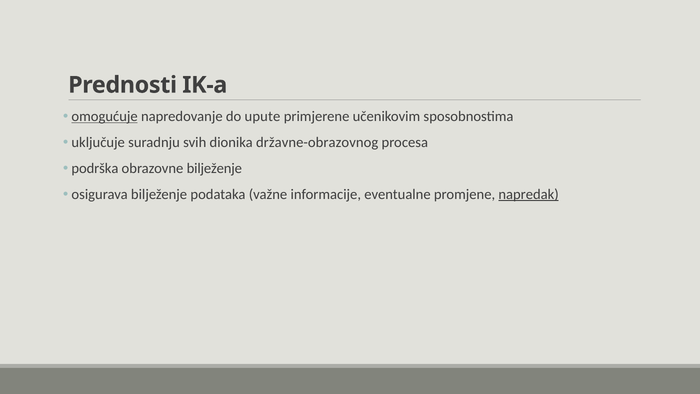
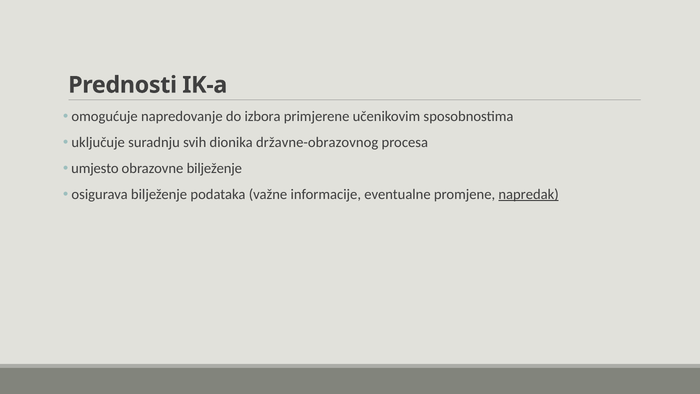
omogućuje underline: present -> none (105, 116)
upute: upute -> izbora (263, 116)
podrška: podrška -> umjesto (95, 168)
